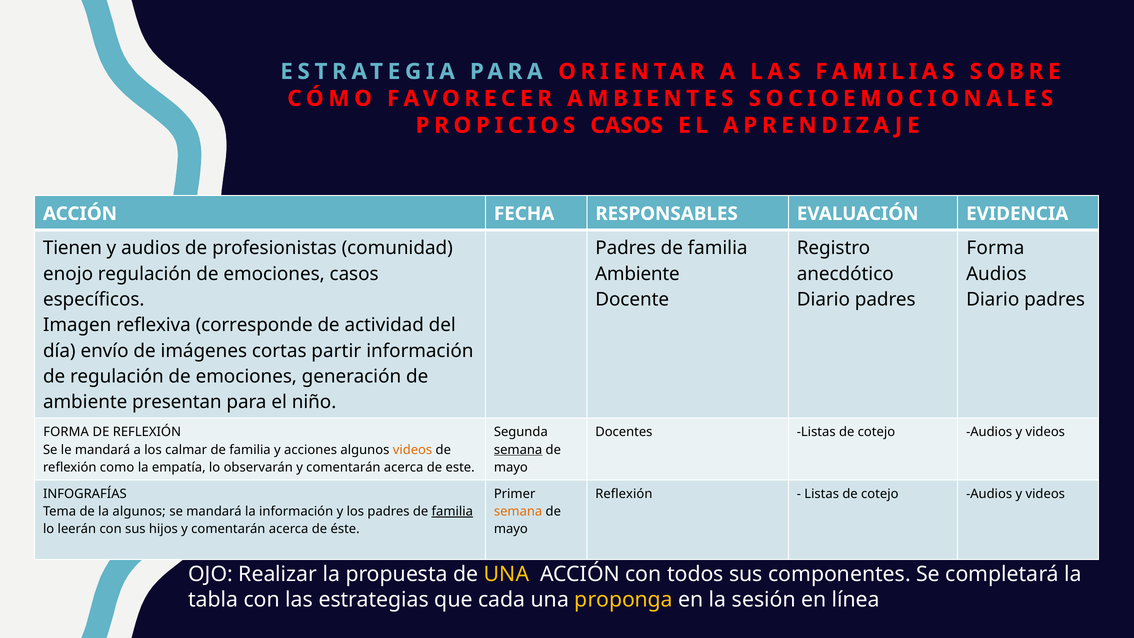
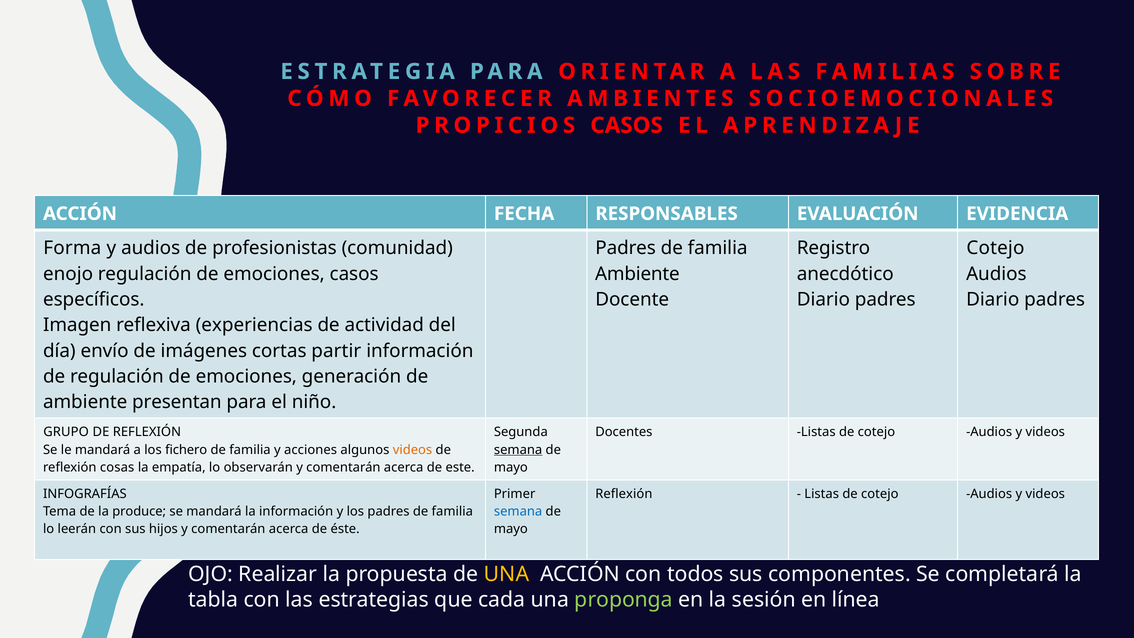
Tienen: Tienen -> Forma (72, 248)
Forma: Forma -> Cotejo (995, 248)
corresponde: corresponde -> experiencias (254, 325)
FORMA: FORMA -> GRUPO (66, 432)
calmar: calmar -> fichero (186, 450)
como: como -> cosas (117, 467)
la algunos: algunos -> produce (139, 511)
familia underline: present -> none (452, 511)
semana colour: orange -> blue (518, 511)
proponga colour: yellow -> light green (624, 599)
